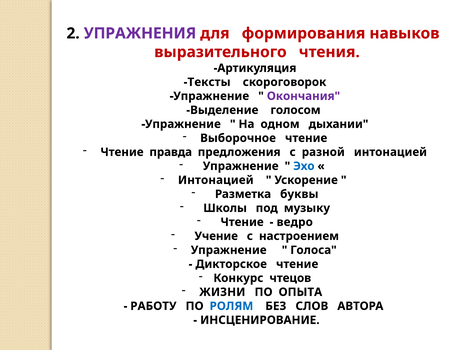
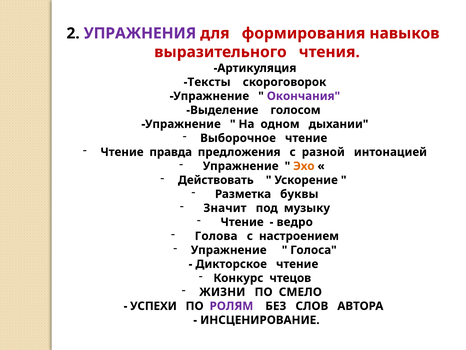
Эхо colour: blue -> orange (304, 166)
Интонацией: Интонацией -> Действовать (216, 180)
Школы: Школы -> Значит (225, 208)
Учение: Учение -> Голова (216, 236)
ОПЫТА: ОПЫТА -> СМЕЛО (300, 292)
РАБОТУ: РАБОТУ -> УСПЕХИ (153, 306)
РОЛЯМ colour: blue -> purple (231, 306)
